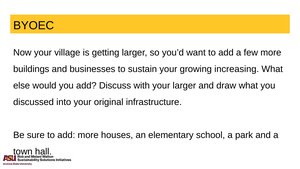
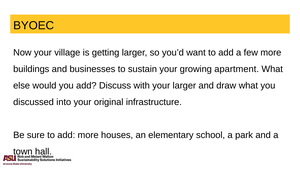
increasing: increasing -> apartment (237, 69)
